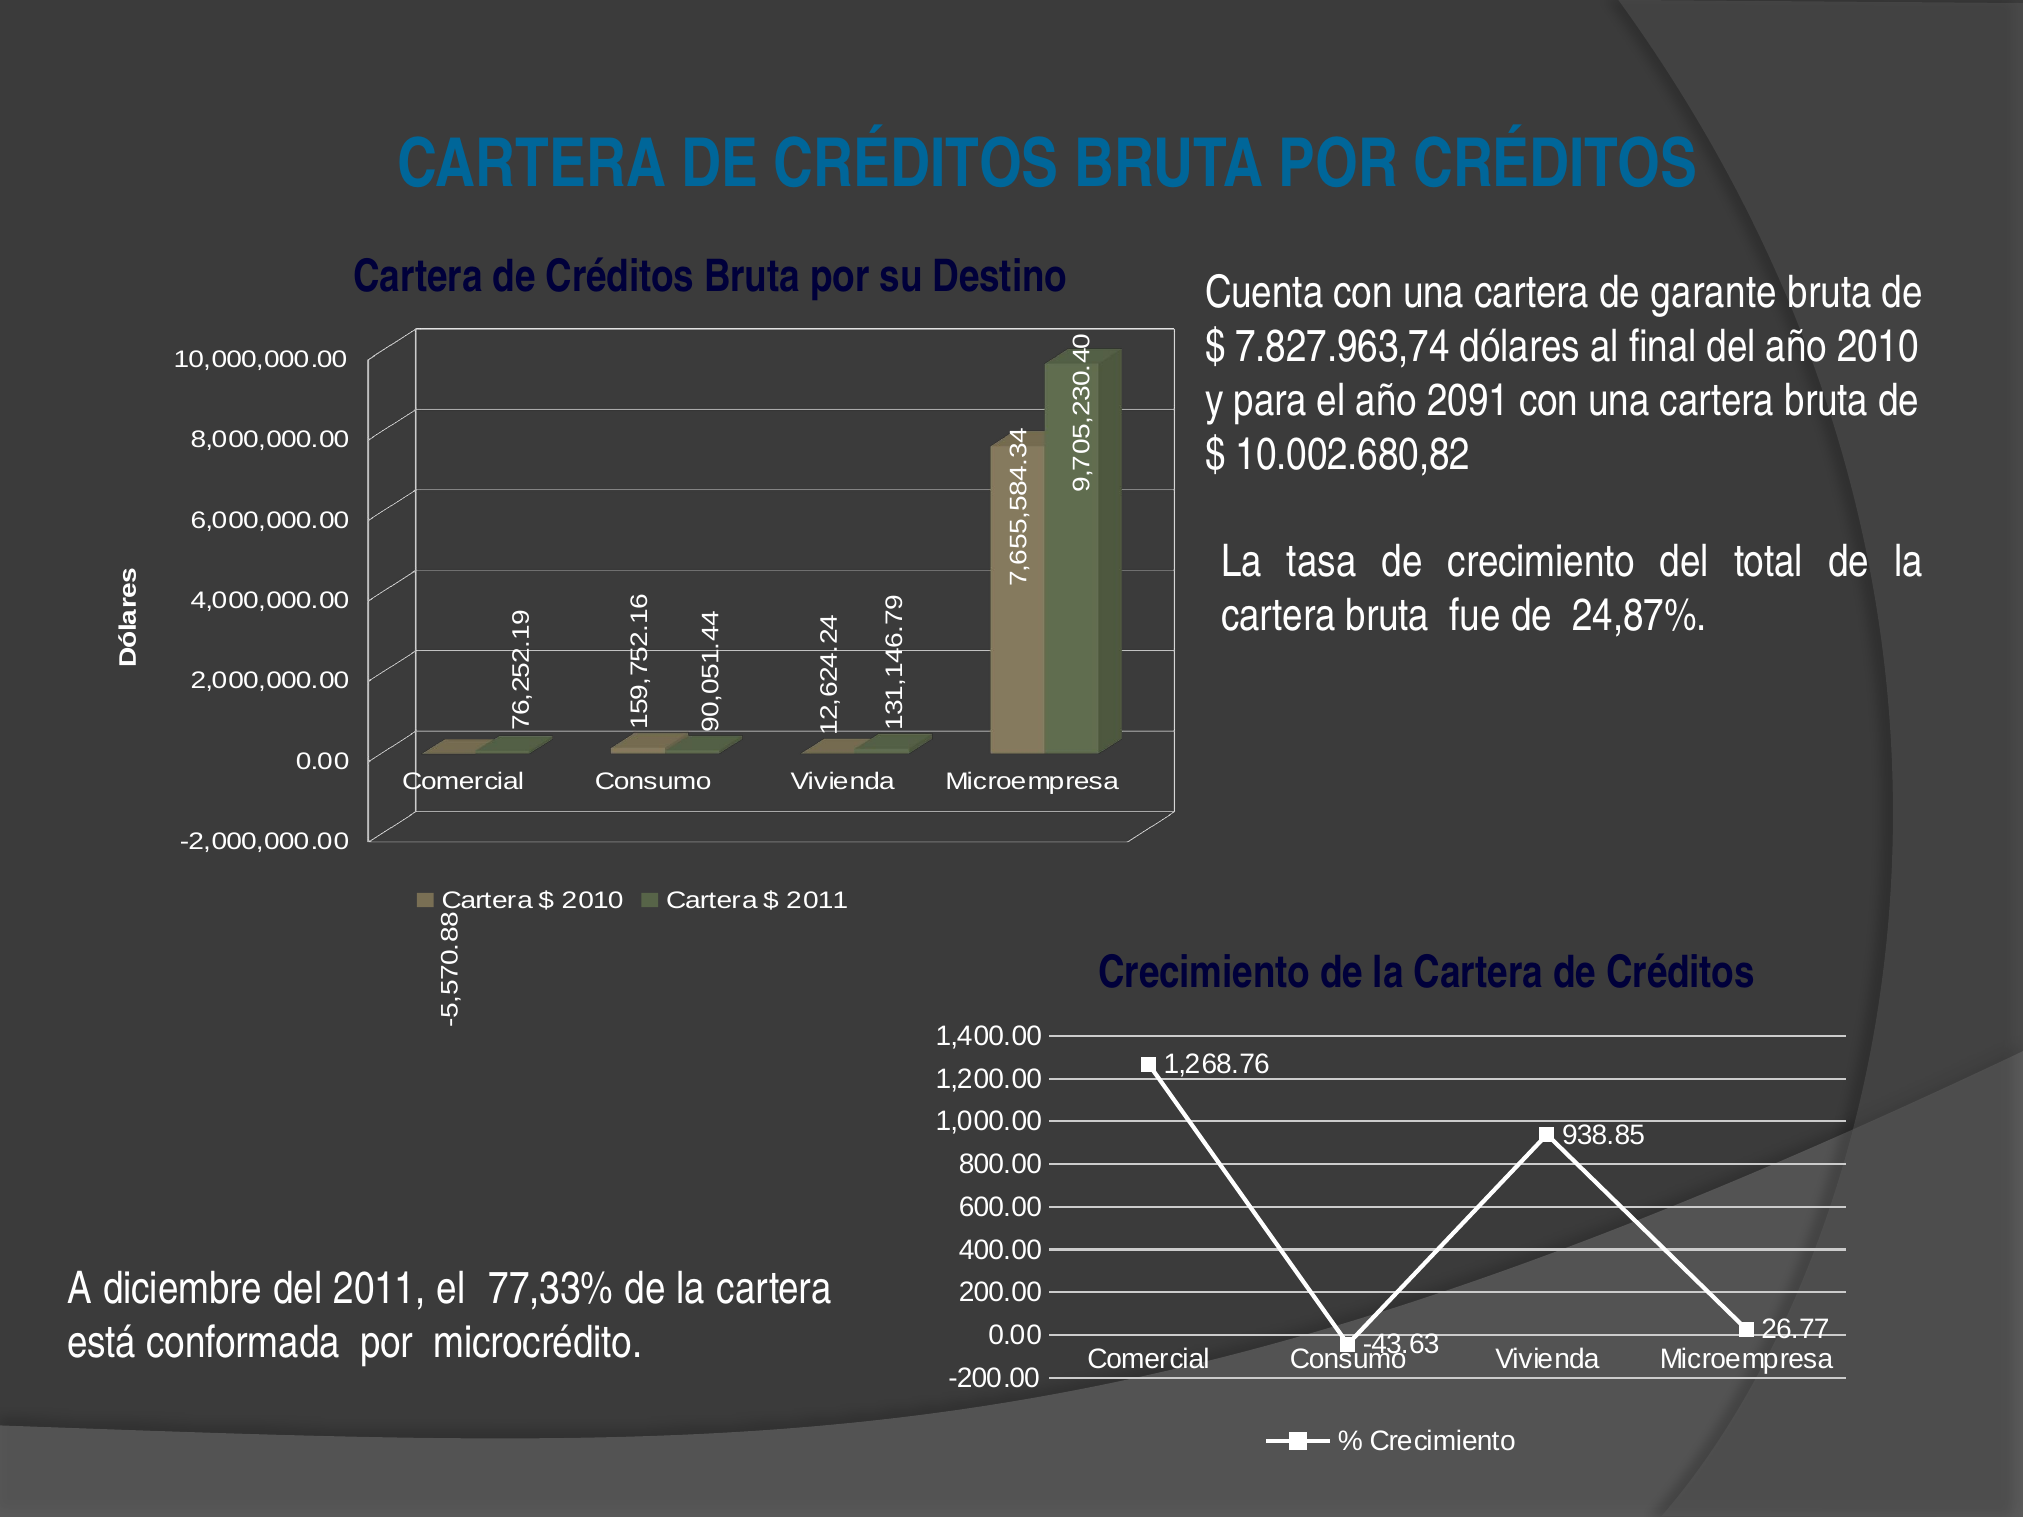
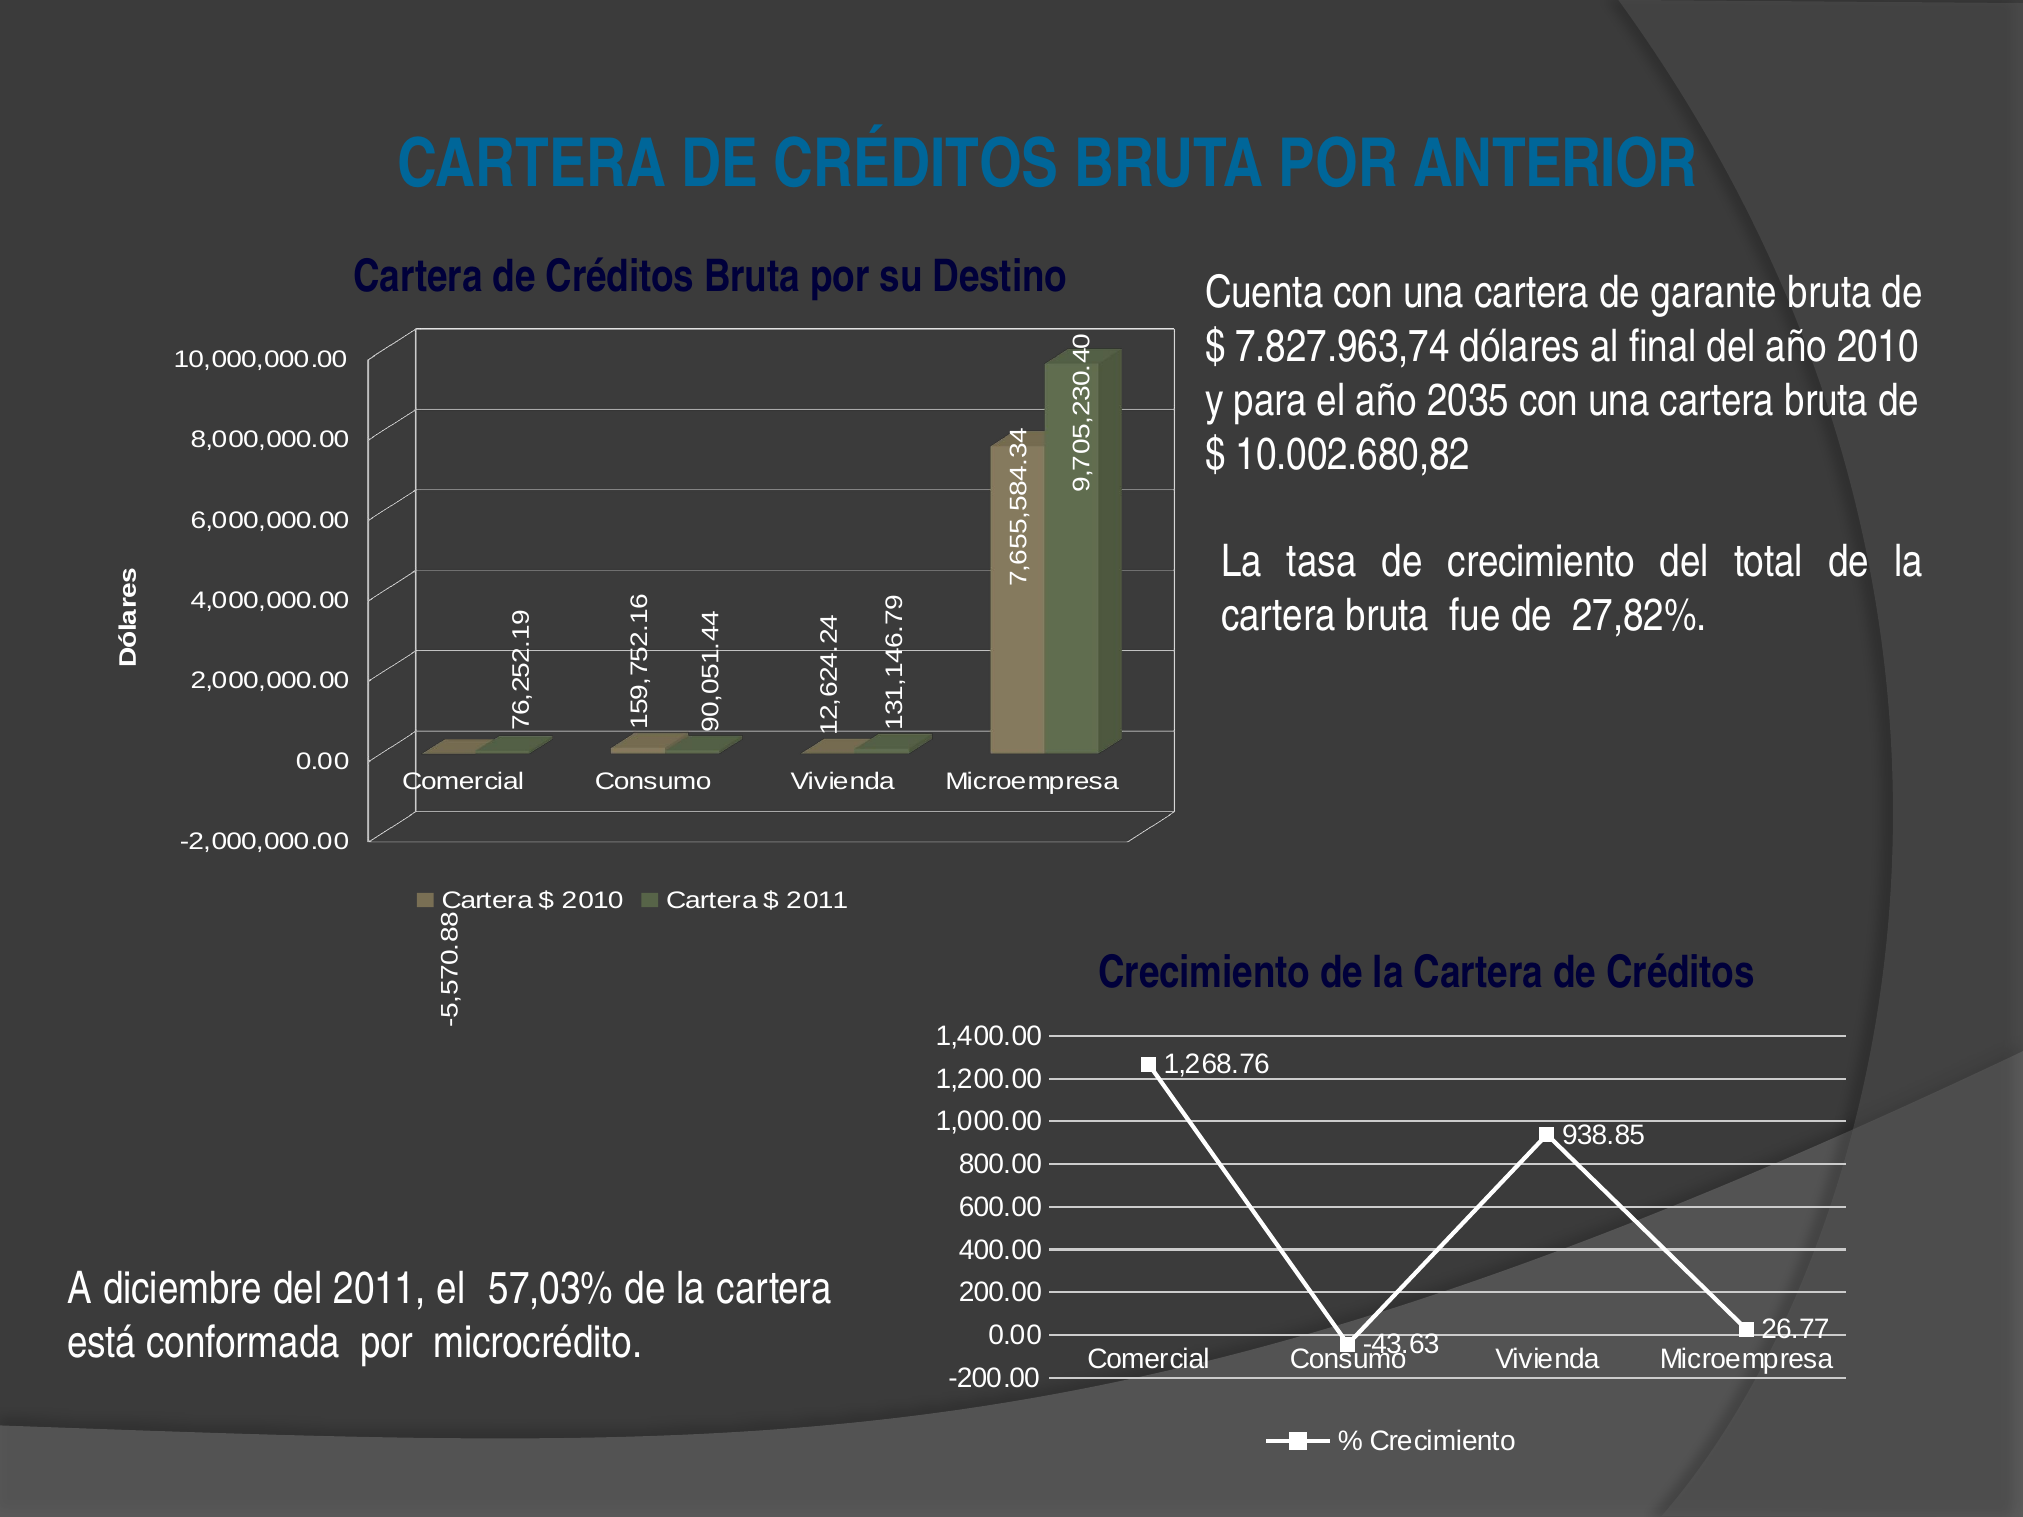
POR CRÉDITOS: CRÉDITOS -> ANTERIOR (1556, 164)
2091: 2091 -> 2035 (1468, 401)
24,87%: 24,87% -> 27,82% (1640, 615)
77,33%: 77,33% -> 57,03% (551, 1289)
